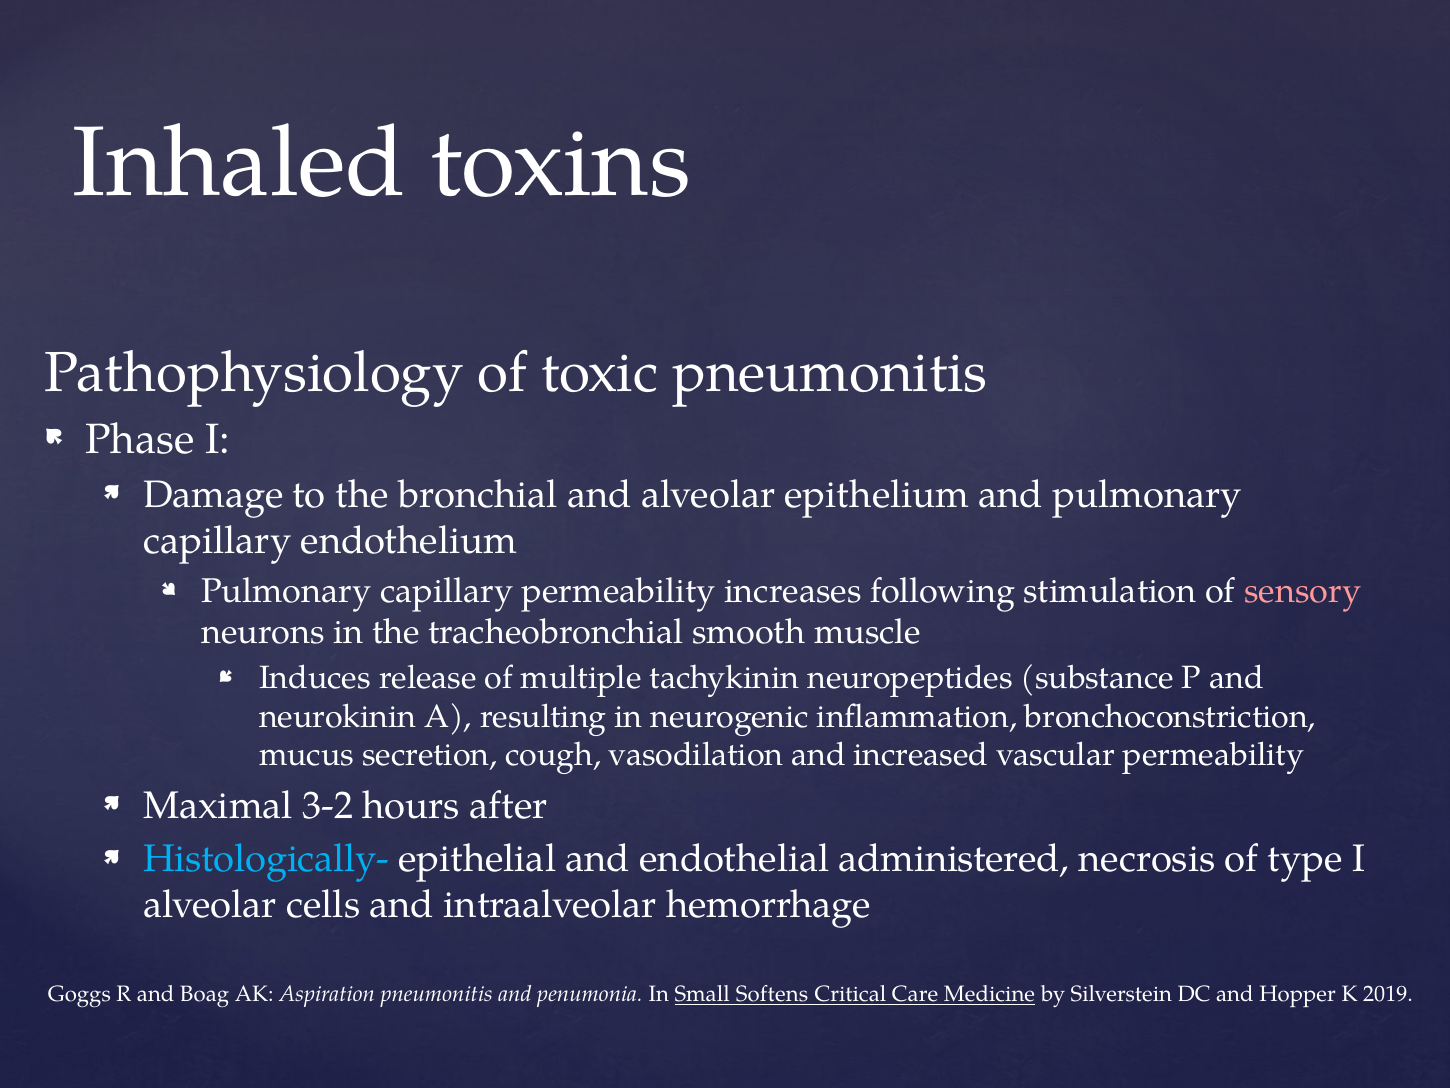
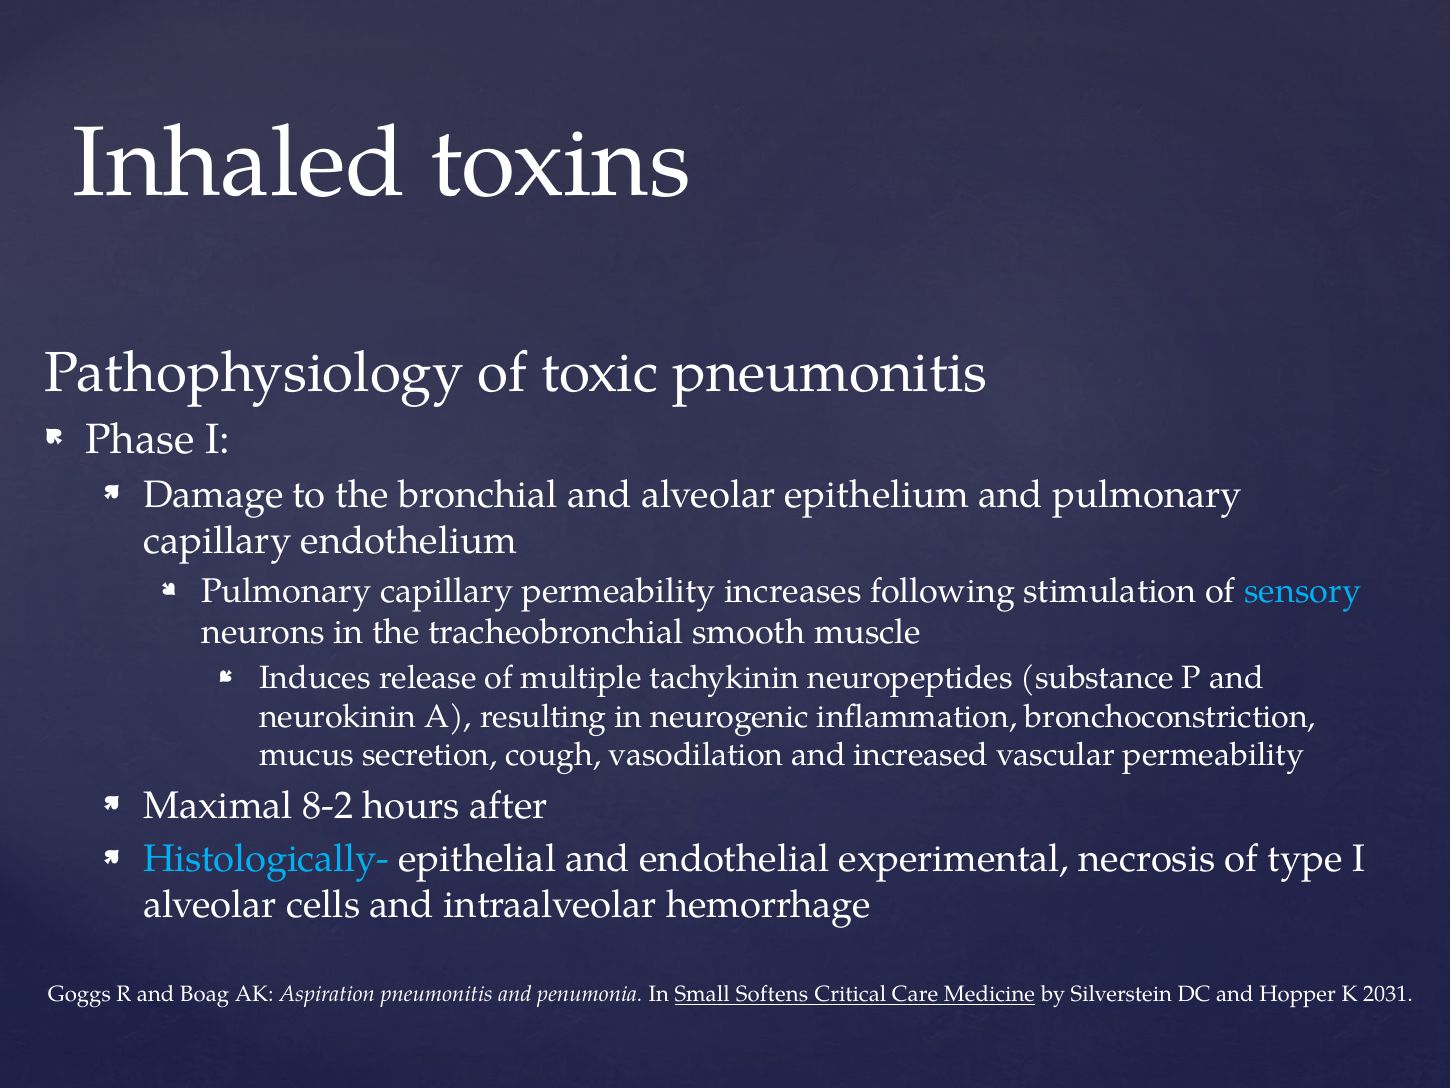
sensory colour: pink -> light blue (1303, 591)
3-2: 3-2 -> 8-2 (328, 805)
administered: administered -> experimental (954, 859)
2019: 2019 -> 2031 (1388, 994)
